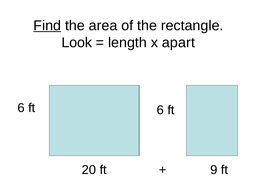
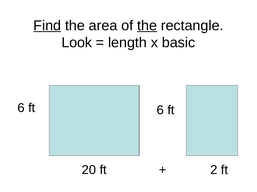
the underline: none -> present (147, 26)
apart: apart -> basic (179, 43)
9: 9 -> 2 (214, 170)
